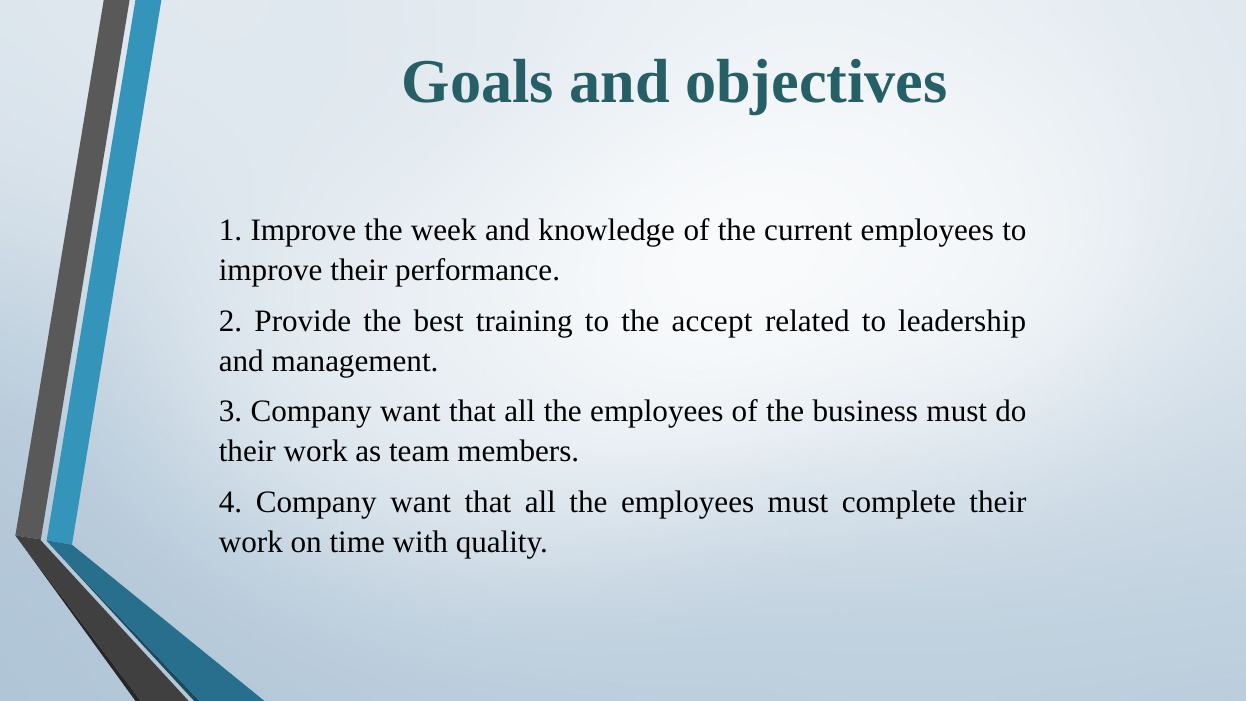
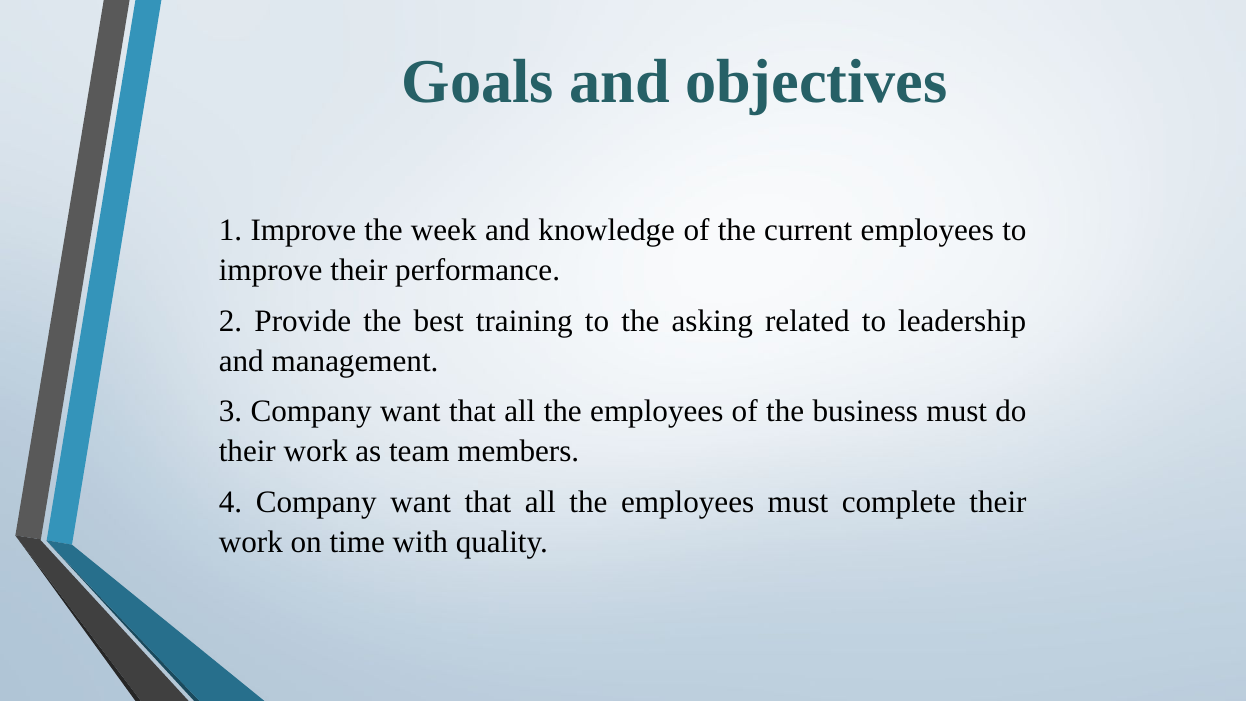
accept: accept -> asking (712, 321)
